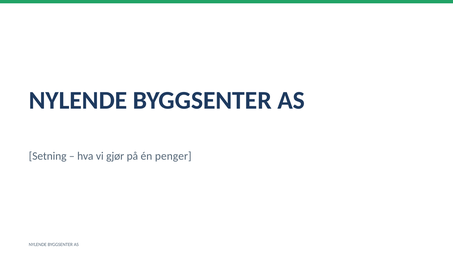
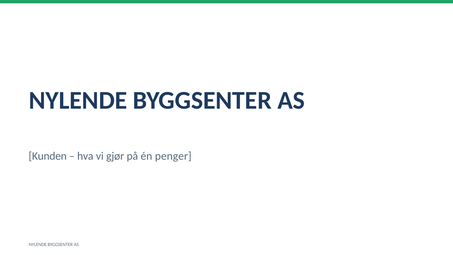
Setning: Setning -> Kunden (48, 156)
